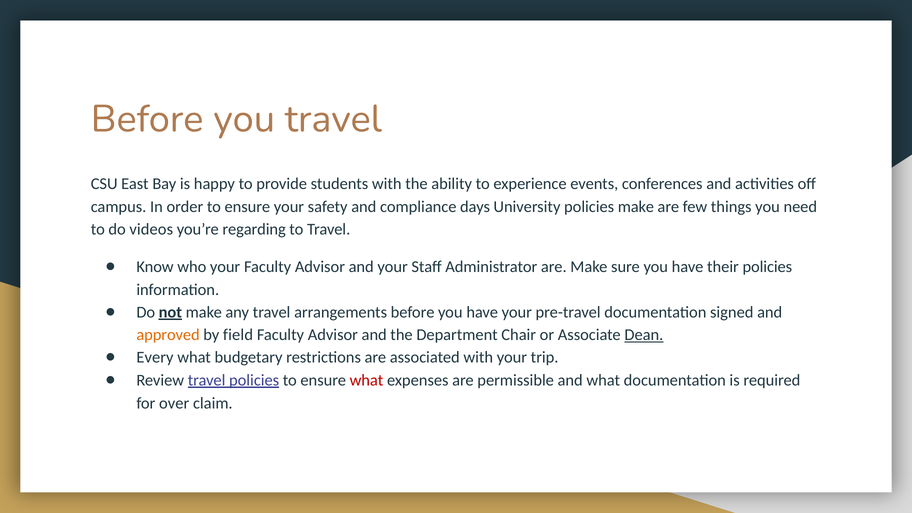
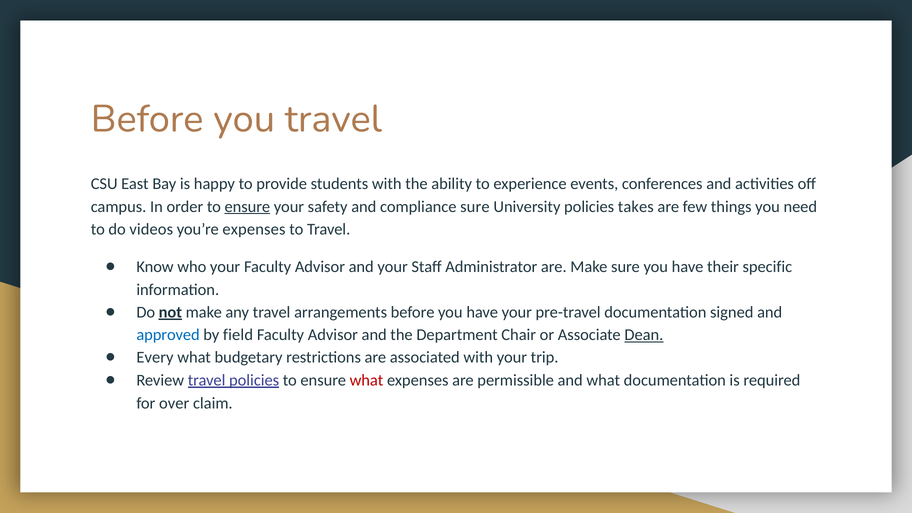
ensure underline: none -> present (247, 207)
compliance days: days -> sure (475, 207)
policies make: make -> takes (636, 207)
you’re regarding: regarding -> expenses (254, 229)
their policies: policies -> specific (767, 267)
approved colour: orange -> blue (168, 335)
